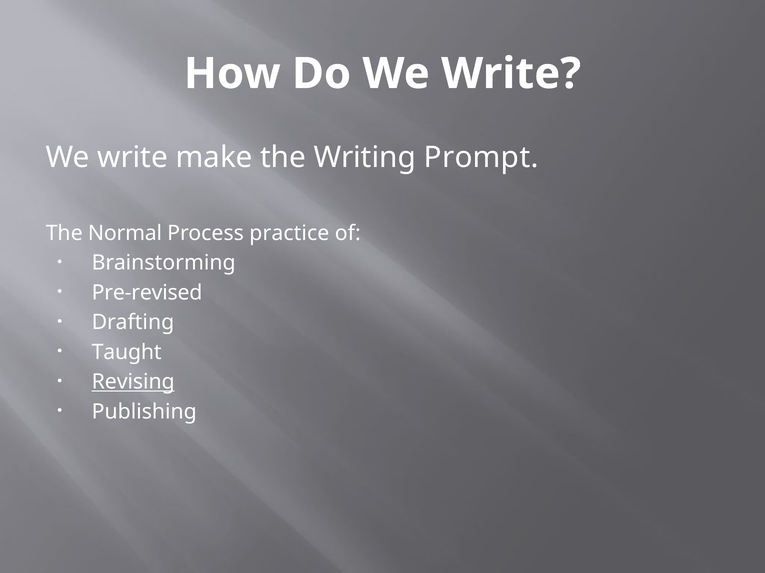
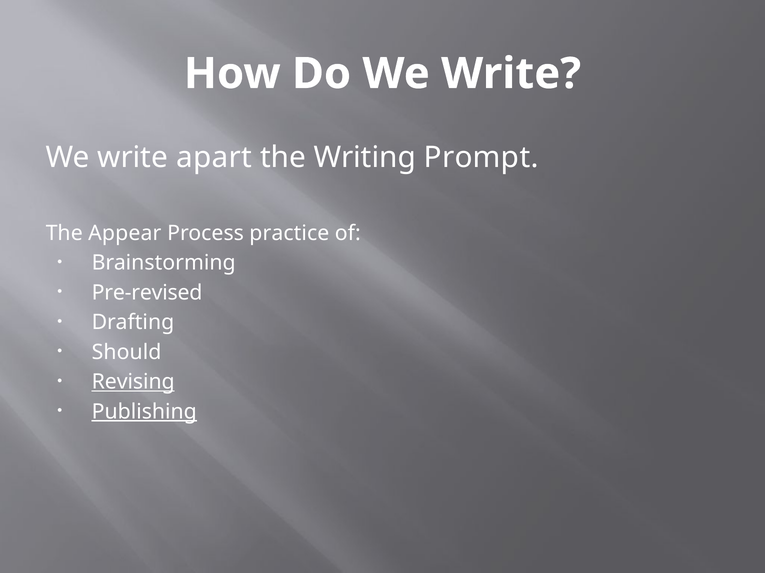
make: make -> apart (214, 158)
Normal: Normal -> Appear (125, 233)
Taught: Taught -> Should (127, 353)
Publishing underline: none -> present (144, 412)
